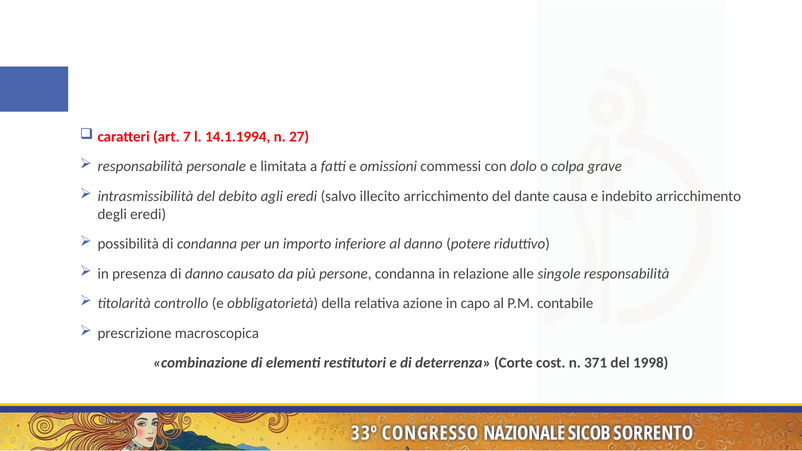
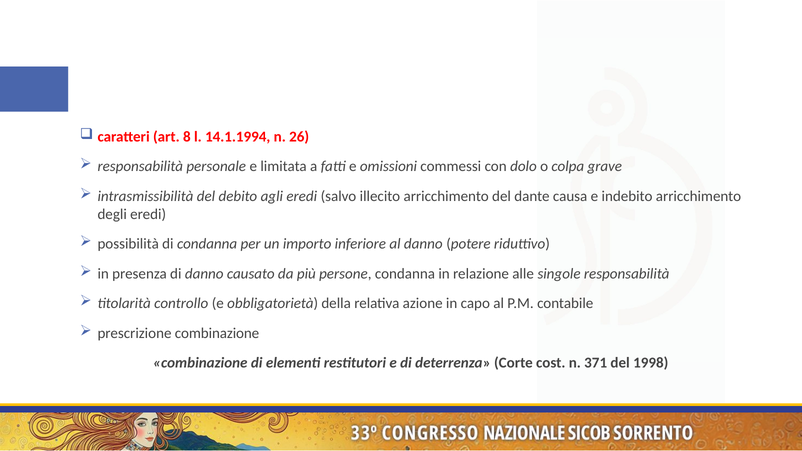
7: 7 -> 8 (187, 137)
27: 27 -> 26 (299, 137)
prescrizione macroscopica: macroscopica -> combinazione (217, 333)
